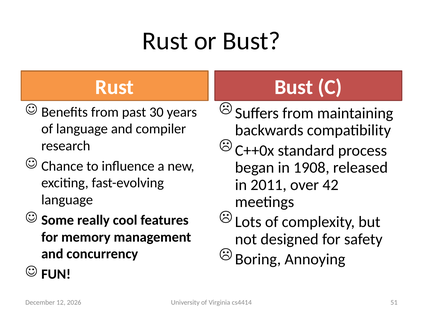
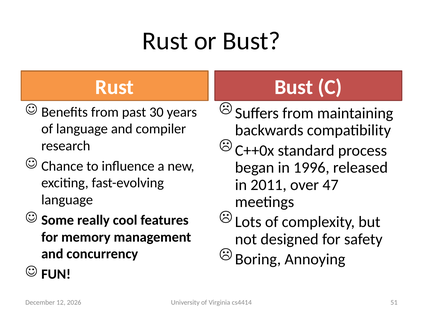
1908: 1908 -> 1996 (311, 168)
42: 42 -> 47 (331, 185)
